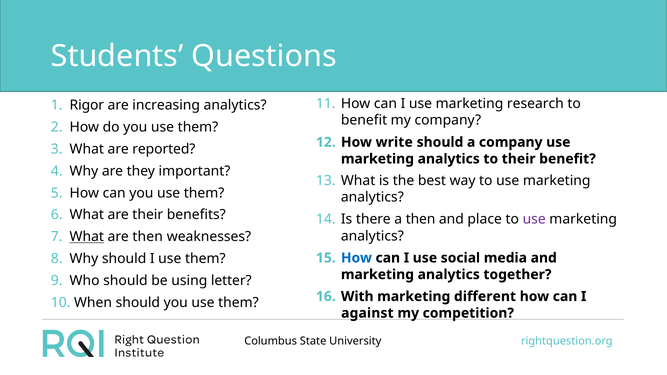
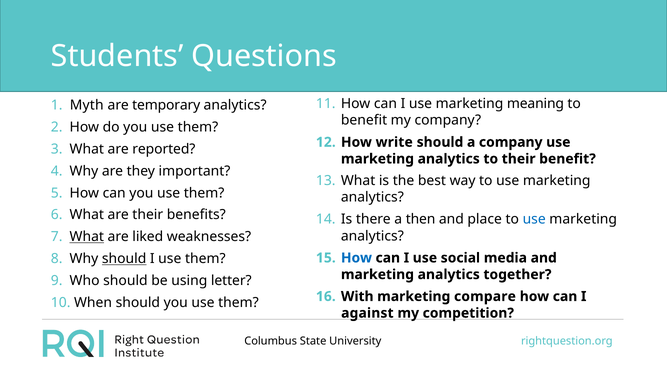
research: research -> meaning (535, 104)
Rigor: Rigor -> Myth (87, 105)
increasing: increasing -> temporary (166, 105)
use colour: purple -> blue (534, 219)
are then: then -> liked (148, 237)
should underline: none -> present (124, 259)
different: different -> compare (485, 297)
